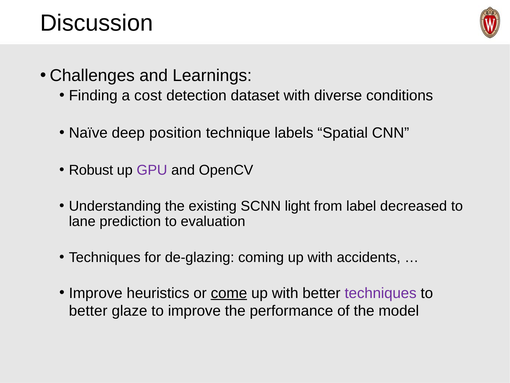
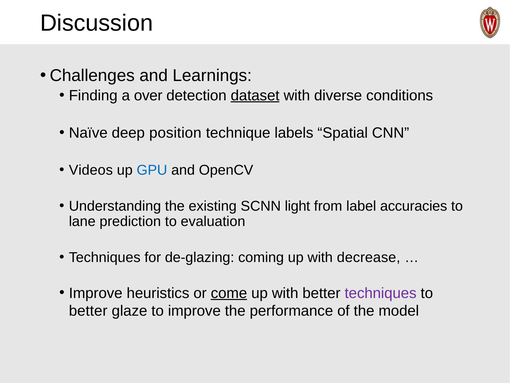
cost: cost -> over (148, 95)
dataset underline: none -> present (255, 95)
Robust: Robust -> Videos (91, 170)
GPU colour: purple -> blue (152, 170)
decreased: decreased -> accuracies (414, 206)
accidents: accidents -> decrease (369, 257)
